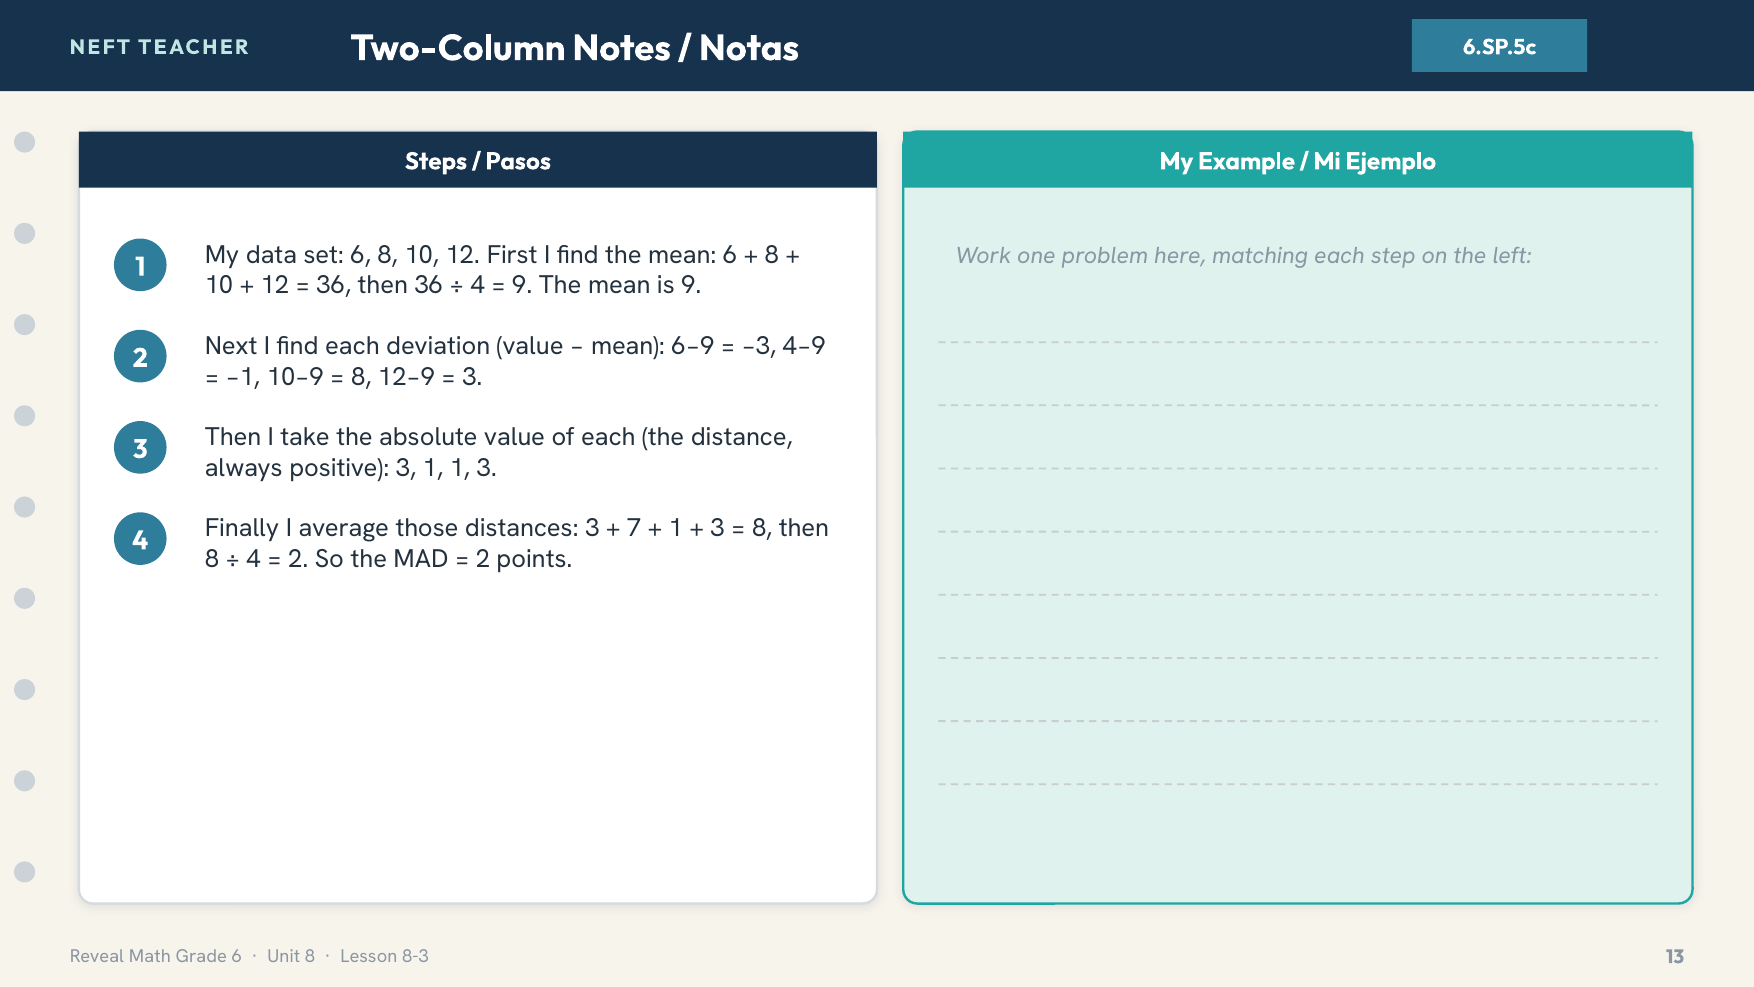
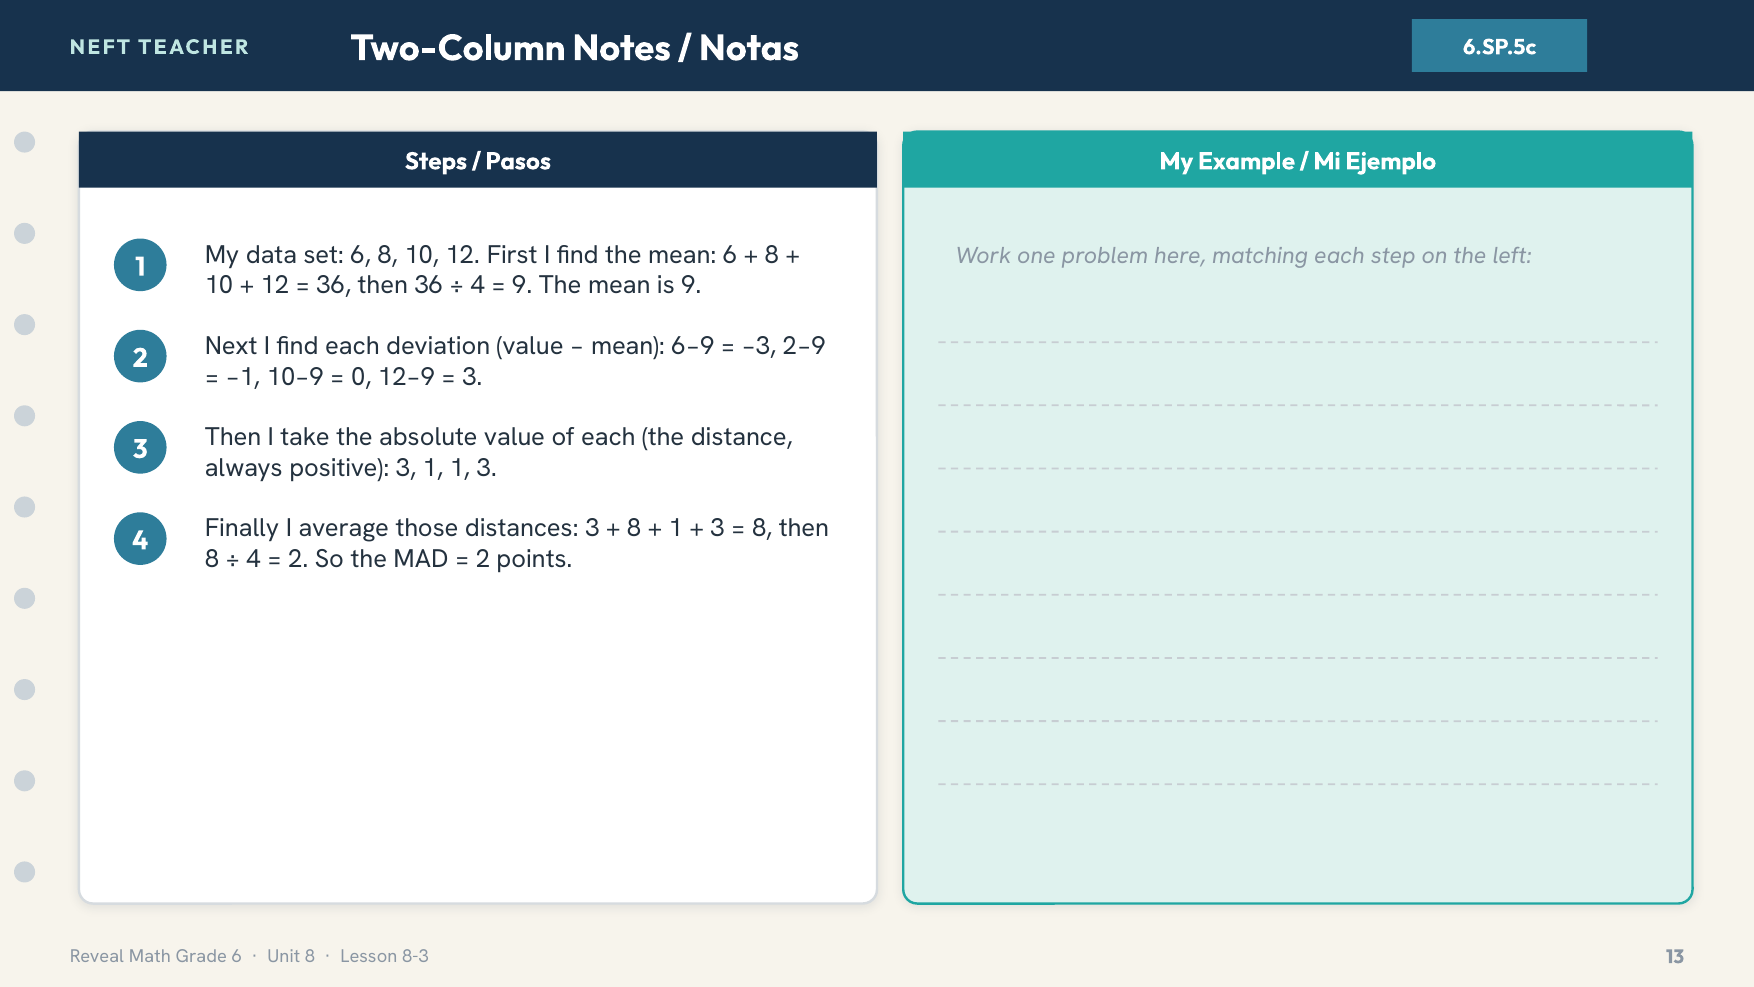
4−9: 4−9 -> 2−9 (804, 346)
8: 8 -> 0 (361, 377)
7: 7 -> 8 (634, 528)
